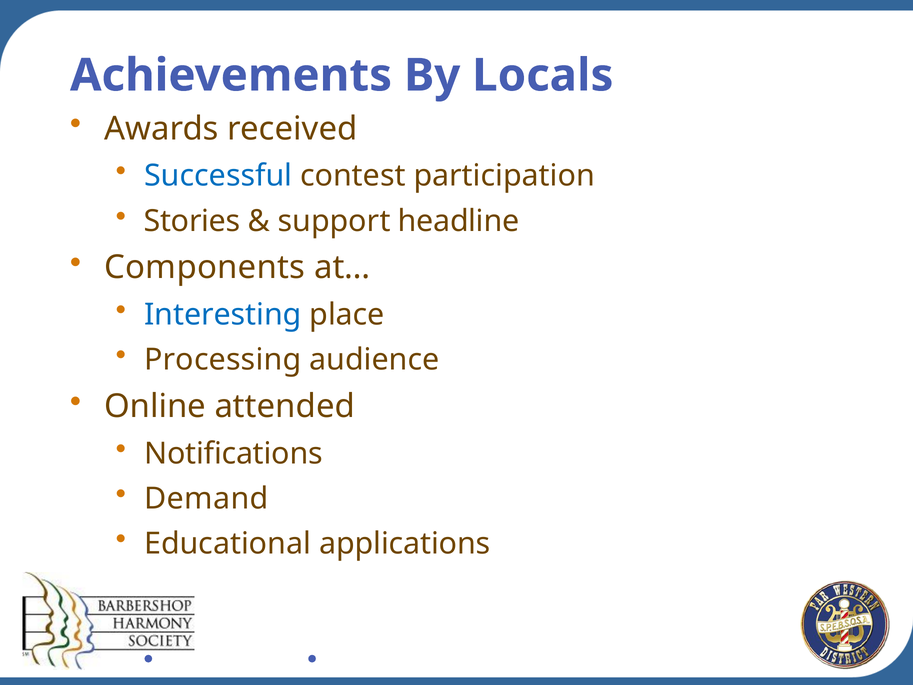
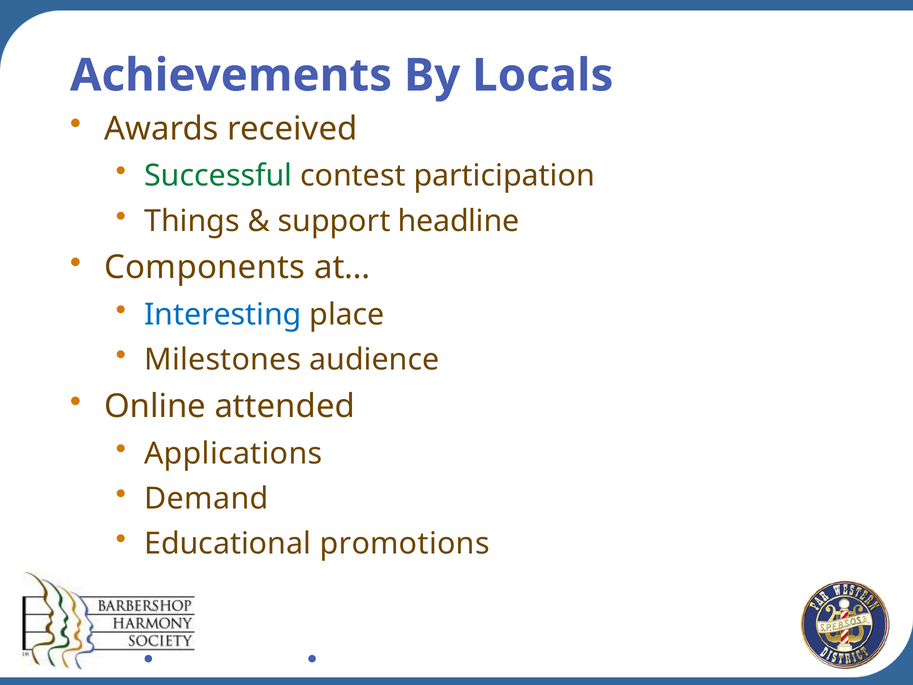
Successful colour: blue -> green (218, 176)
Stories: Stories -> Things (192, 221)
Processing: Processing -> Milestones (223, 360)
Notifications: Notifications -> Applications (233, 454)
applications: applications -> promotions (405, 544)
